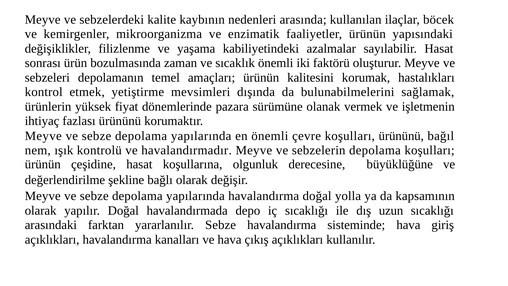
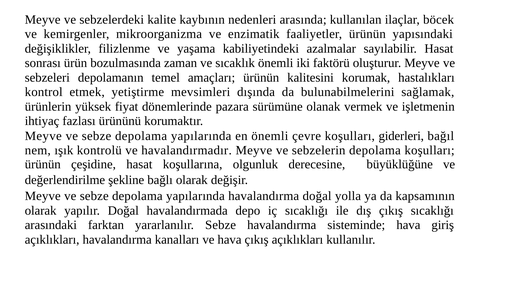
koşulları ürününü: ürününü -> giderleri (401, 136)
dış uzun: uzun -> çıkış (391, 210)
